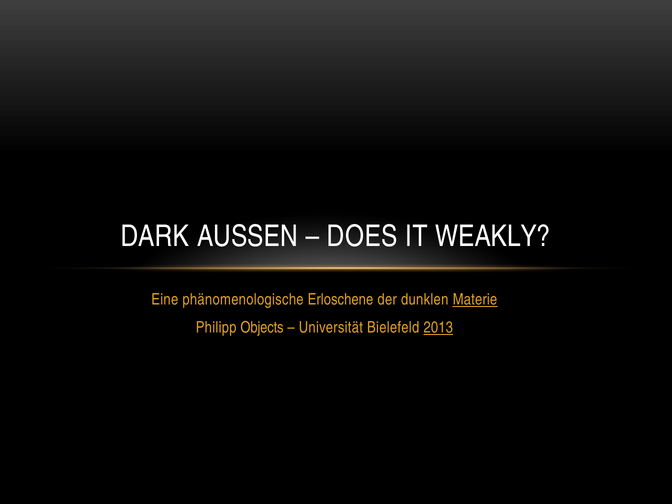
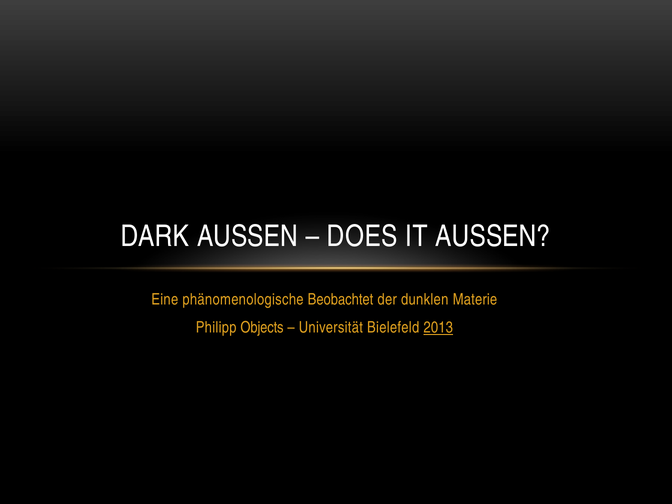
IT WEAKLY: WEAKLY -> AUSSEN (493, 236)
Erloschene: Erloschene -> Beobachtet (341, 300)
Materie underline: present -> none (475, 300)
